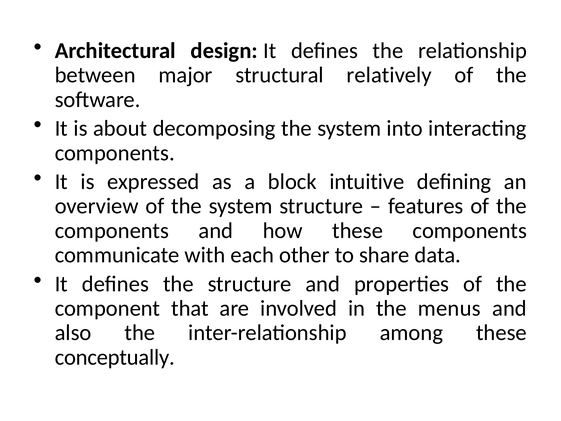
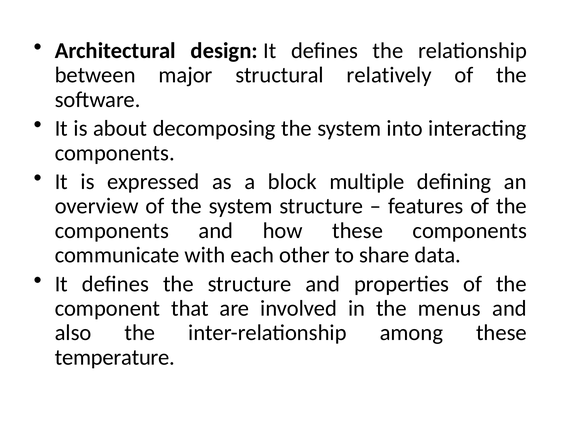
intuitive: intuitive -> multiple (367, 182)
conceptually: conceptually -> temperature (115, 357)
